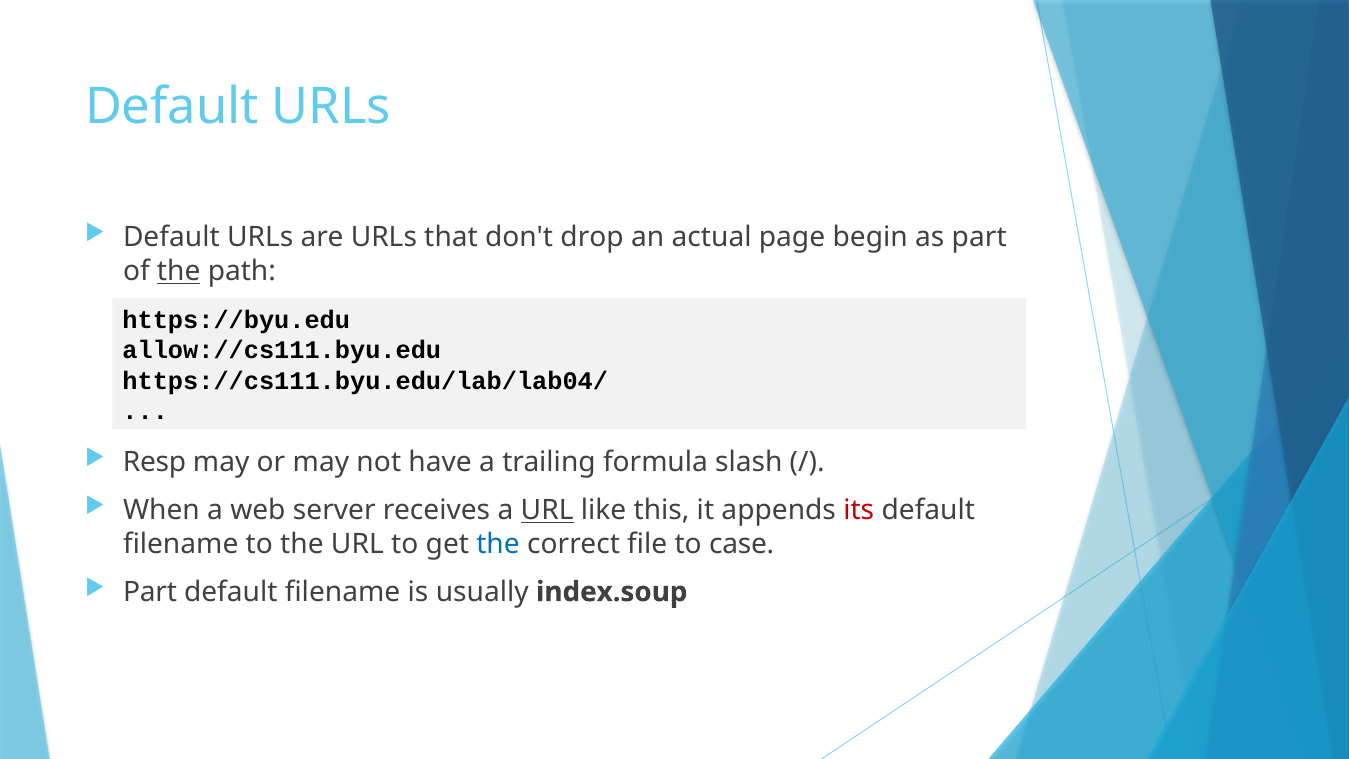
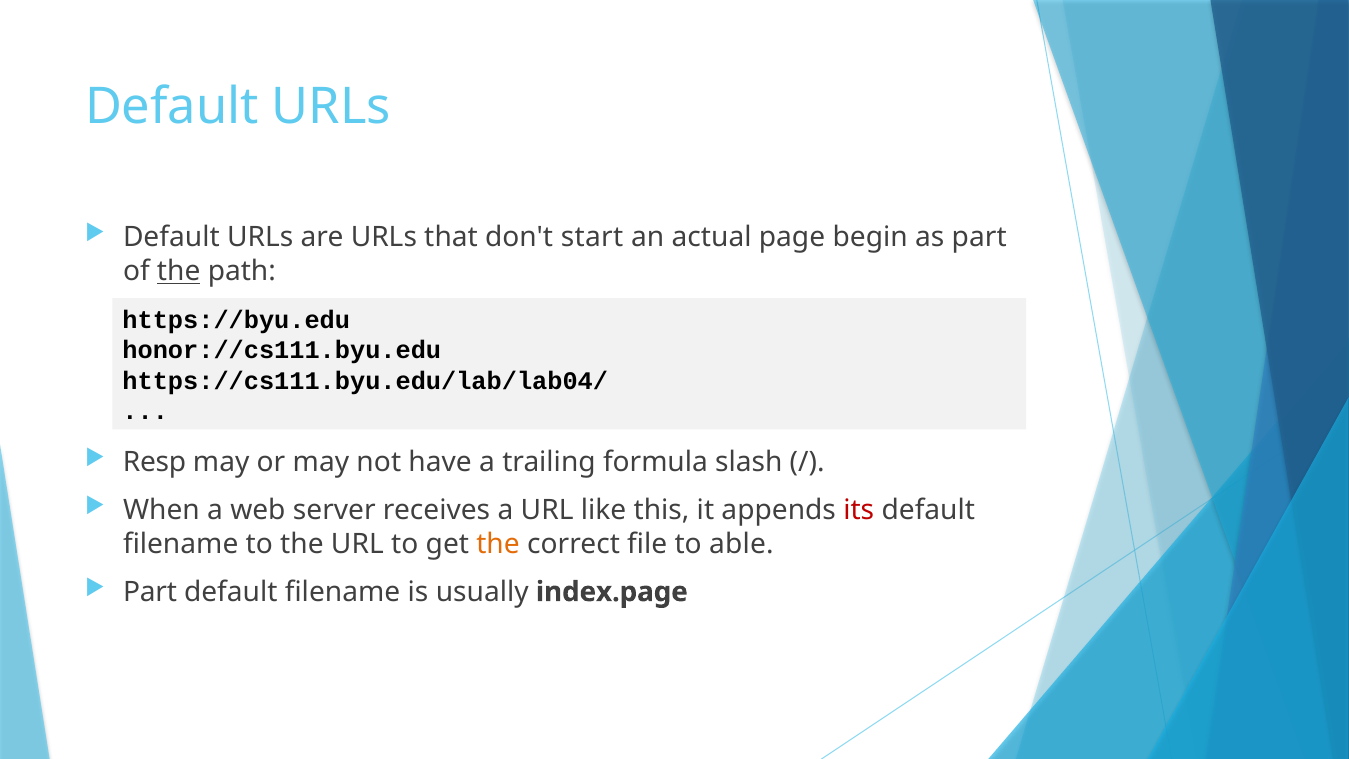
drop: drop -> start (592, 237)
allow://cs111.byu.edu: allow://cs111.byu.edu -> honor://cs111.byu.edu (282, 350)
URL underline: present -> none (547, 510)
the colour: blue -> orange (498, 544)
case: case -> able (741, 544)
index.soup: index.soup -> index.page (612, 592)
